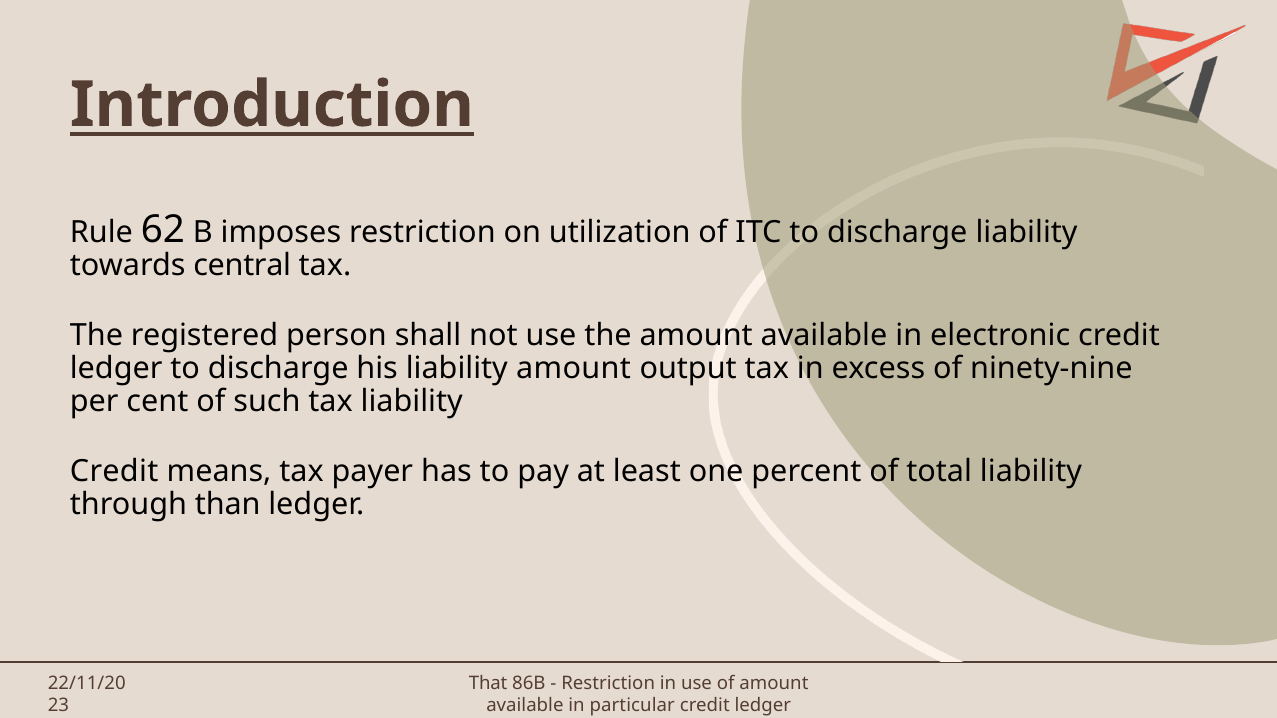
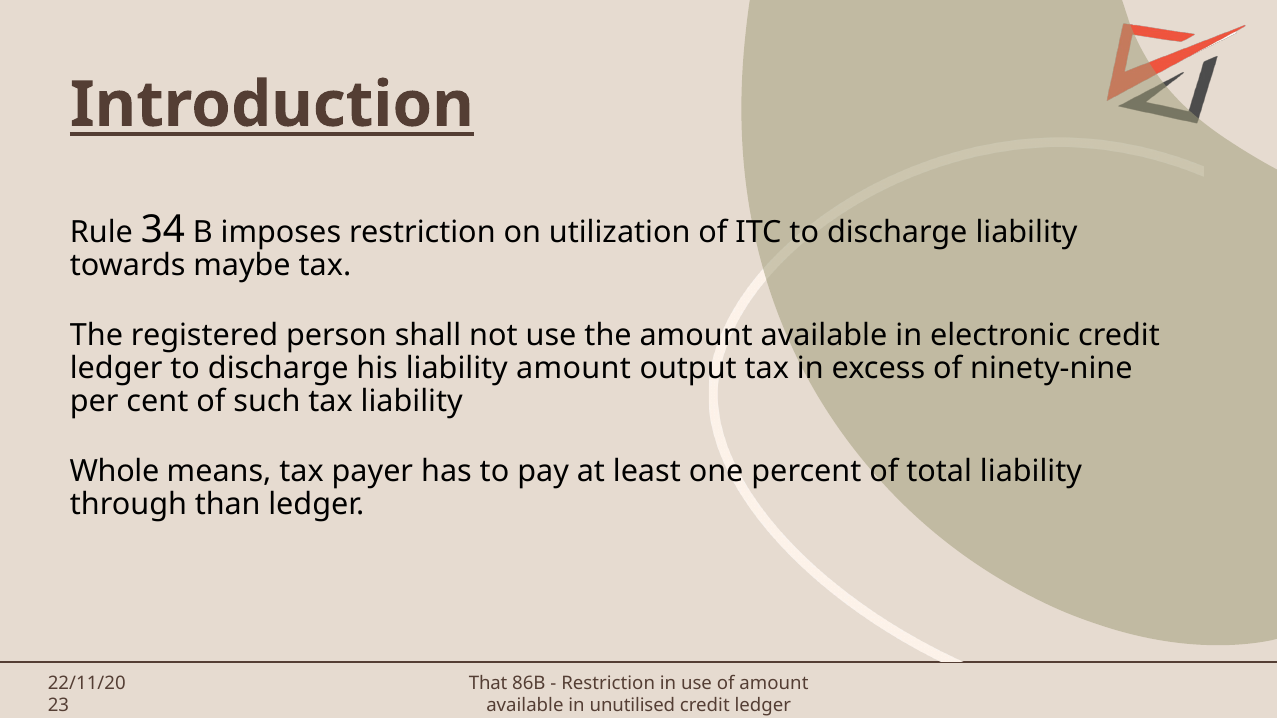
62: 62 -> 34 (163, 229)
central: central -> maybe (242, 266)
Credit: Credit -> Whole (114, 471)
particular: particular -> unutilised (632, 706)
